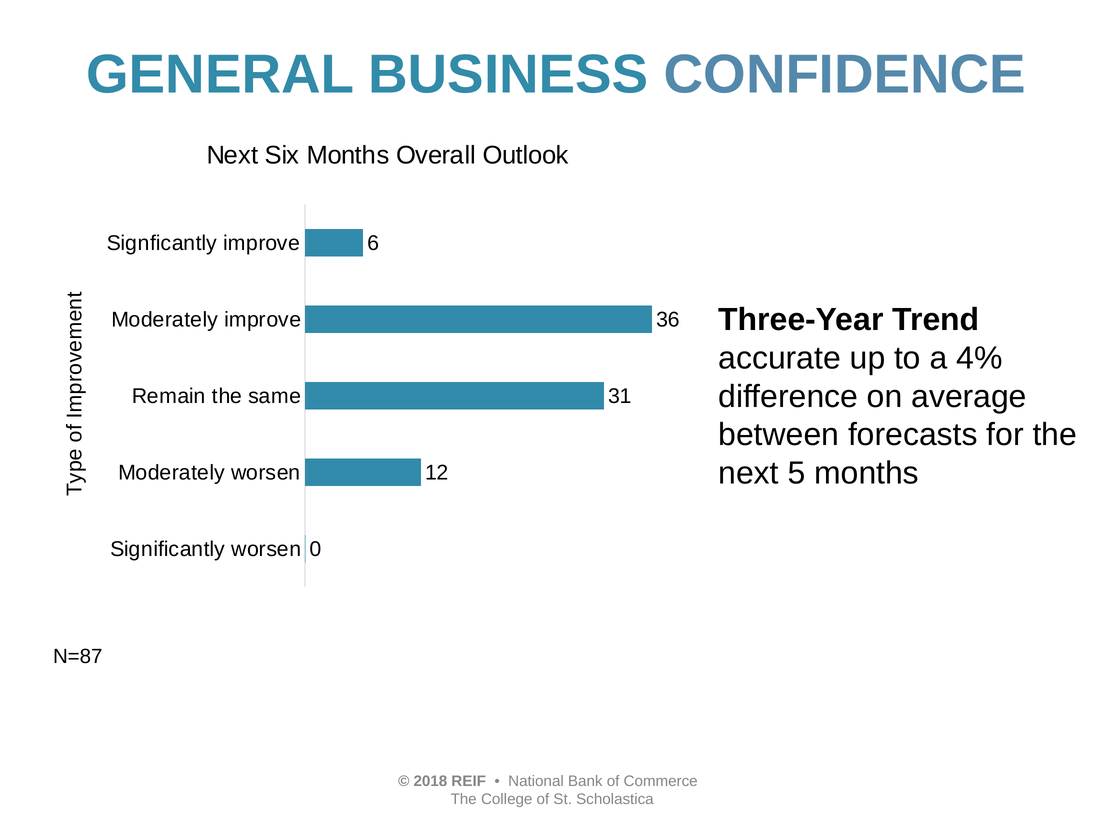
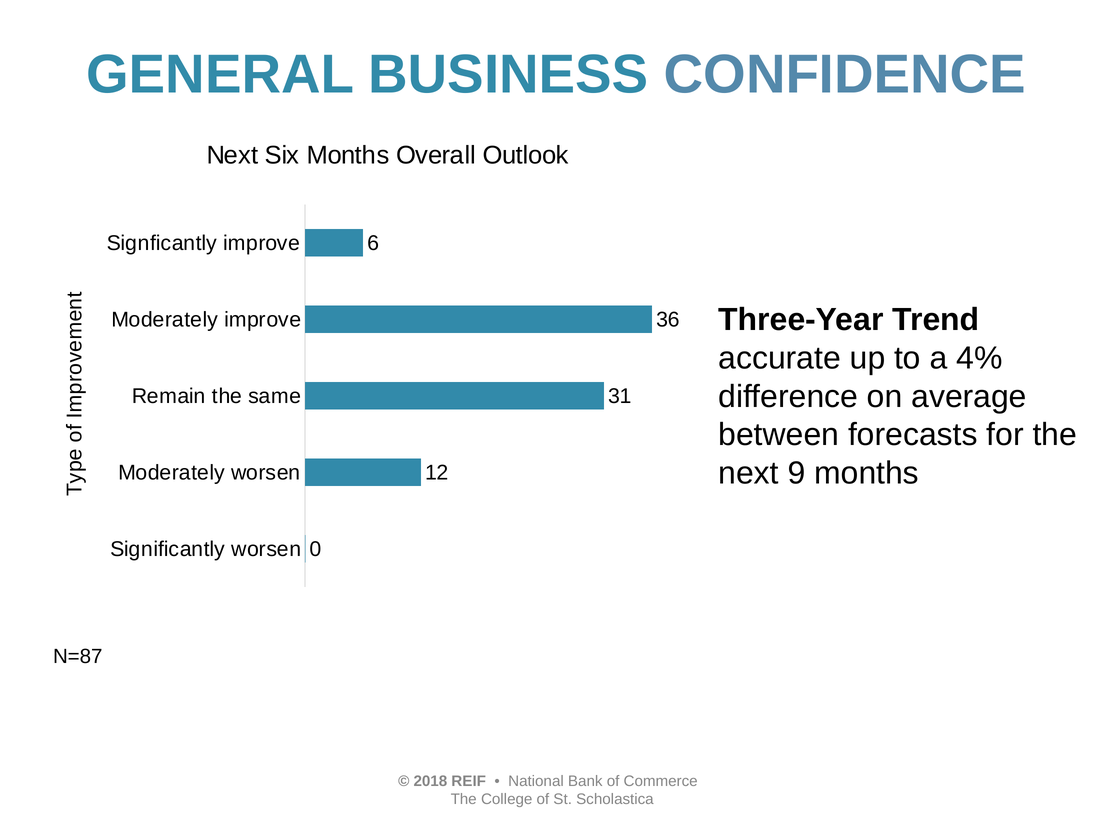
5: 5 -> 9 (796, 473)
